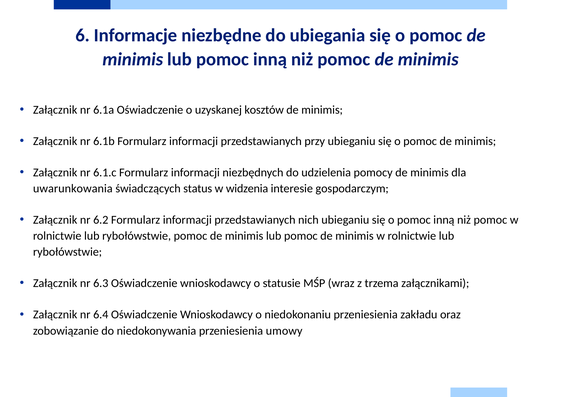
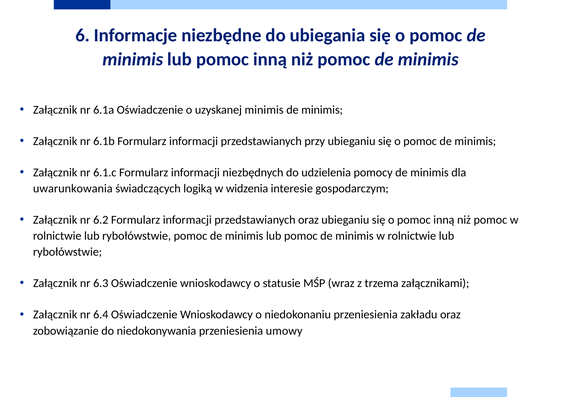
uzyskanej kosztów: kosztów -> minimis (264, 110)
status: status -> logiką (198, 188)
przedstawianych nich: nich -> oraz (308, 220)
